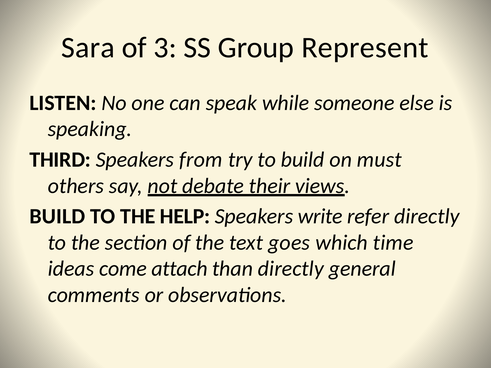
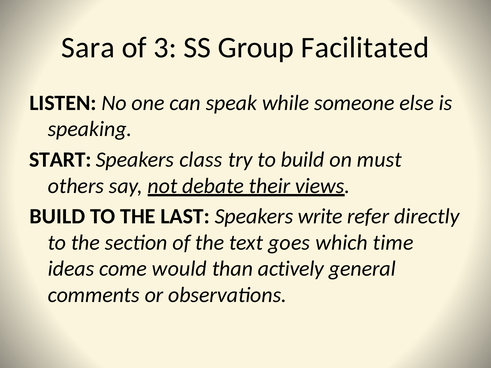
Represent: Represent -> Facilitated (365, 48)
THIRD: THIRD -> START (60, 160)
from: from -> class (201, 160)
HELP: HELP -> LAST (185, 217)
attach: attach -> would (179, 269)
than directly: directly -> actively (291, 269)
